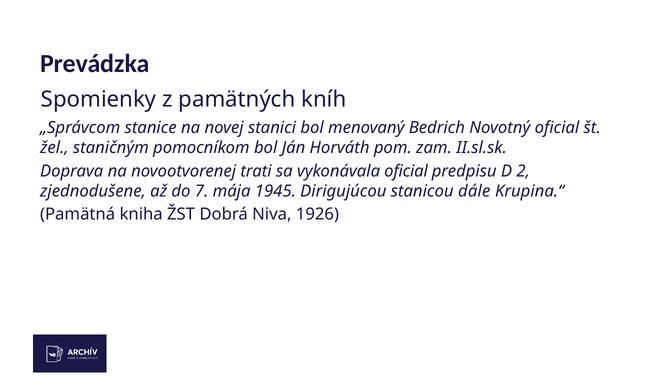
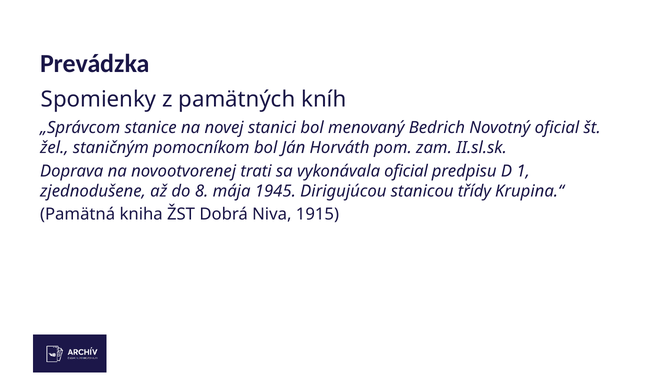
2: 2 -> 1 (523, 171)
7: 7 -> 8 (202, 191)
dále: dále -> třídy (474, 191)
1926: 1926 -> 1915 (317, 214)
